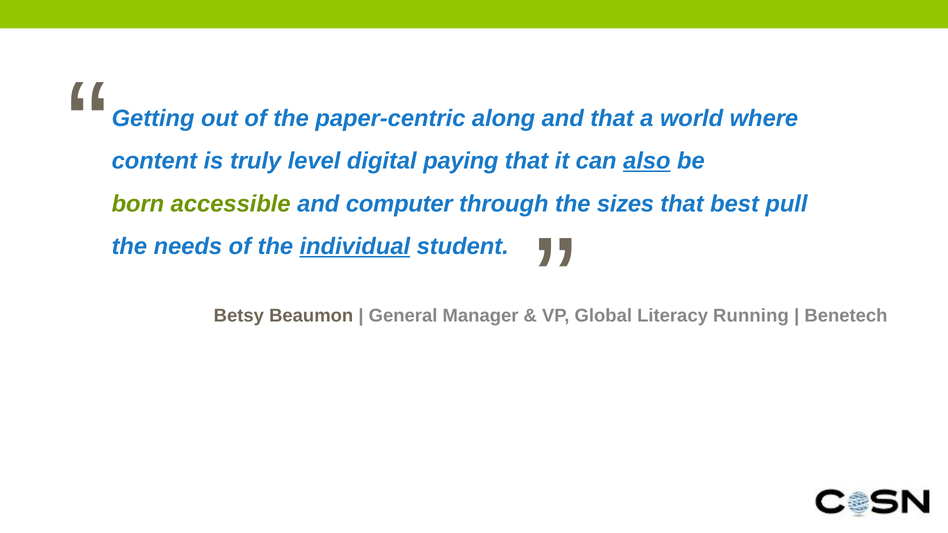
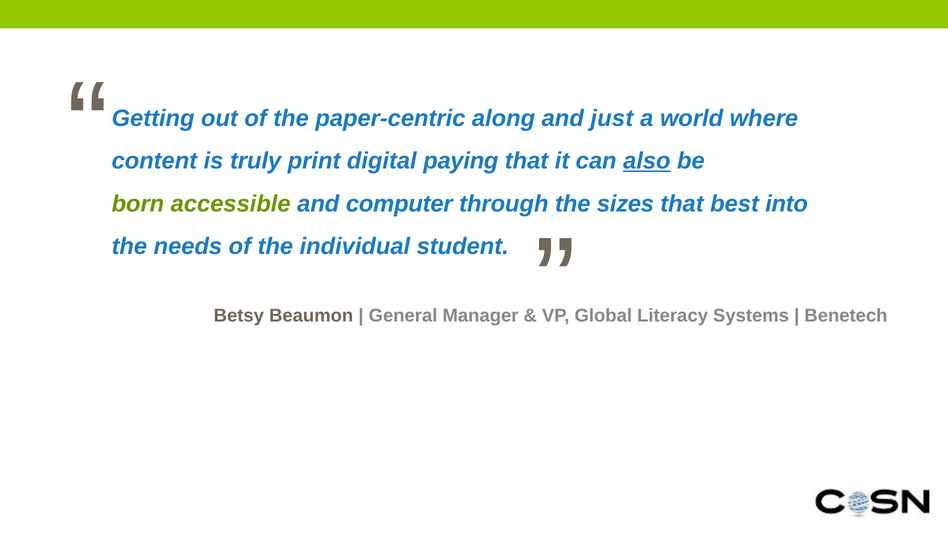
and that: that -> just (612, 119)
level: level -> print (314, 161)
pull: pull -> into (787, 204)
individual underline: present -> none (355, 247)
Running: Running -> Systems (751, 316)
